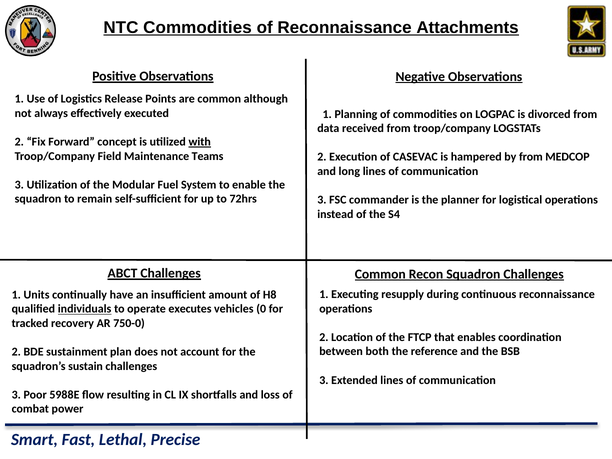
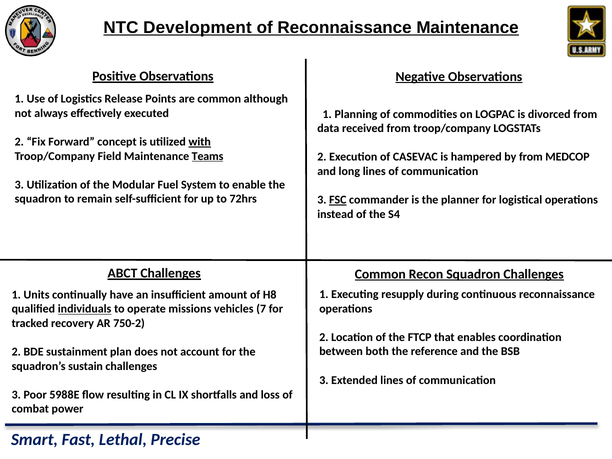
NTC Commodities: Commodities -> Development (197, 28)
Reconnaissance Attachments: Attachments -> Maintenance (467, 28)
Teams underline: none -> present (208, 156)
FSC underline: none -> present (338, 200)
executes: executes -> missions (190, 309)
0: 0 -> 7 (261, 309)
750-0: 750-0 -> 750-2 (129, 323)
